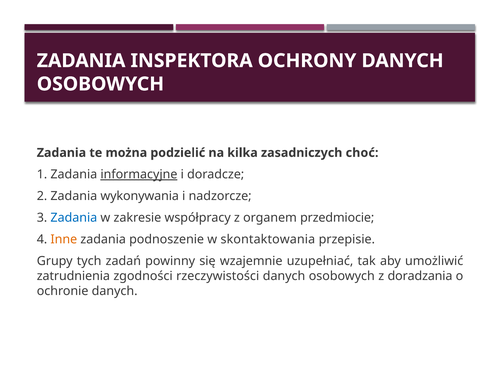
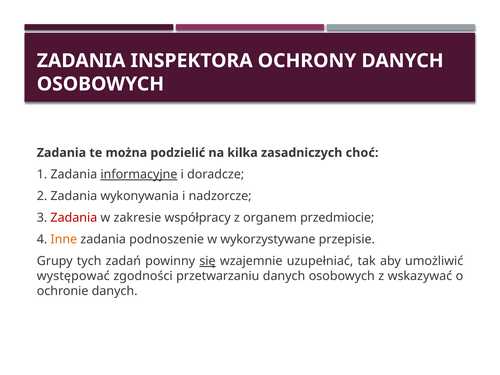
Zadania colour: blue -> red (74, 218)
skontaktowania: skontaktowania -> wykorzystywane (268, 239)
się underline: none -> present (207, 261)
zatrudnienia: zatrudnienia -> występować (73, 276)
rzeczywistości: rzeczywistości -> przetwarzaniu (218, 276)
doradzania: doradzania -> wskazywać (420, 276)
